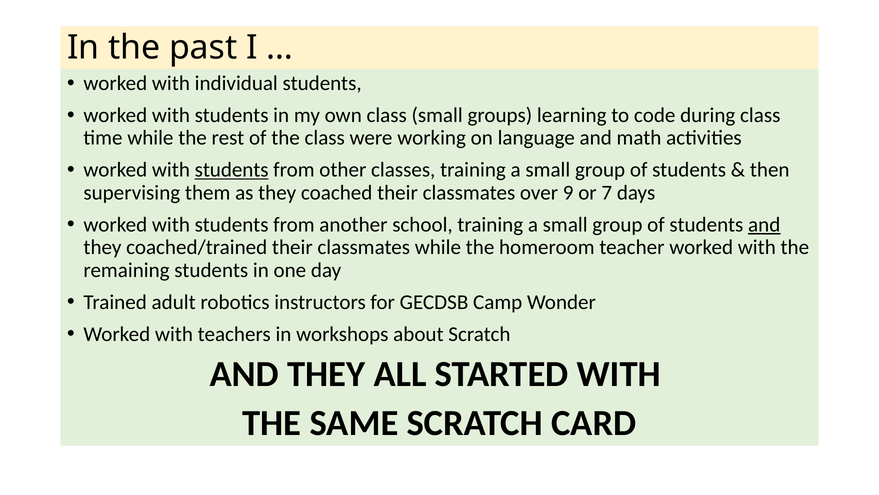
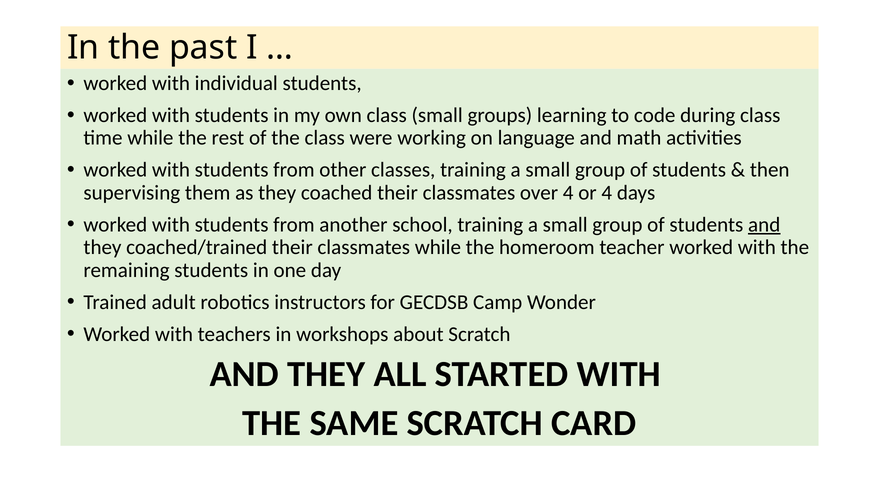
students underline: present -> none (232, 170)
over 9: 9 -> 4 (568, 193)
or 7: 7 -> 4 (607, 193)
